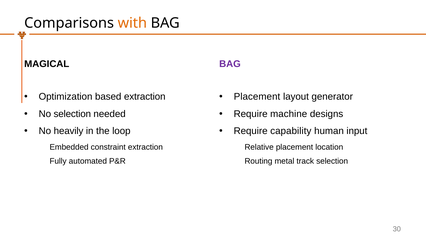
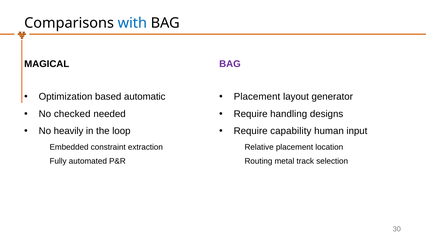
with colour: orange -> blue (132, 23)
based extraction: extraction -> automatic (145, 97)
No selection: selection -> checked (72, 114)
machine: machine -> handling (289, 114)
